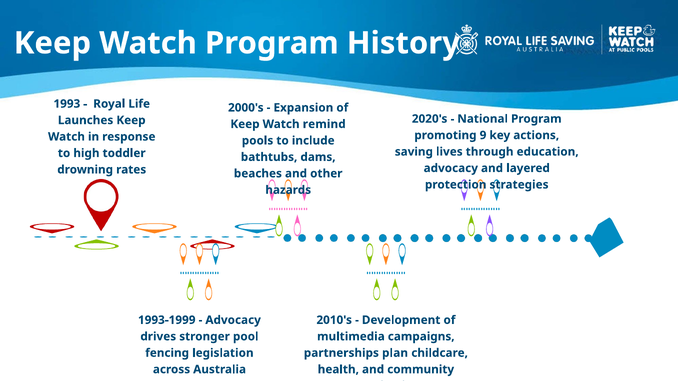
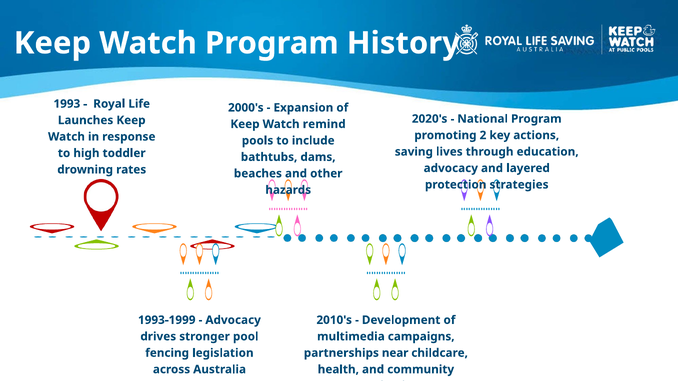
9: 9 -> 2 (483, 135)
plan: plan -> near (395, 353)
